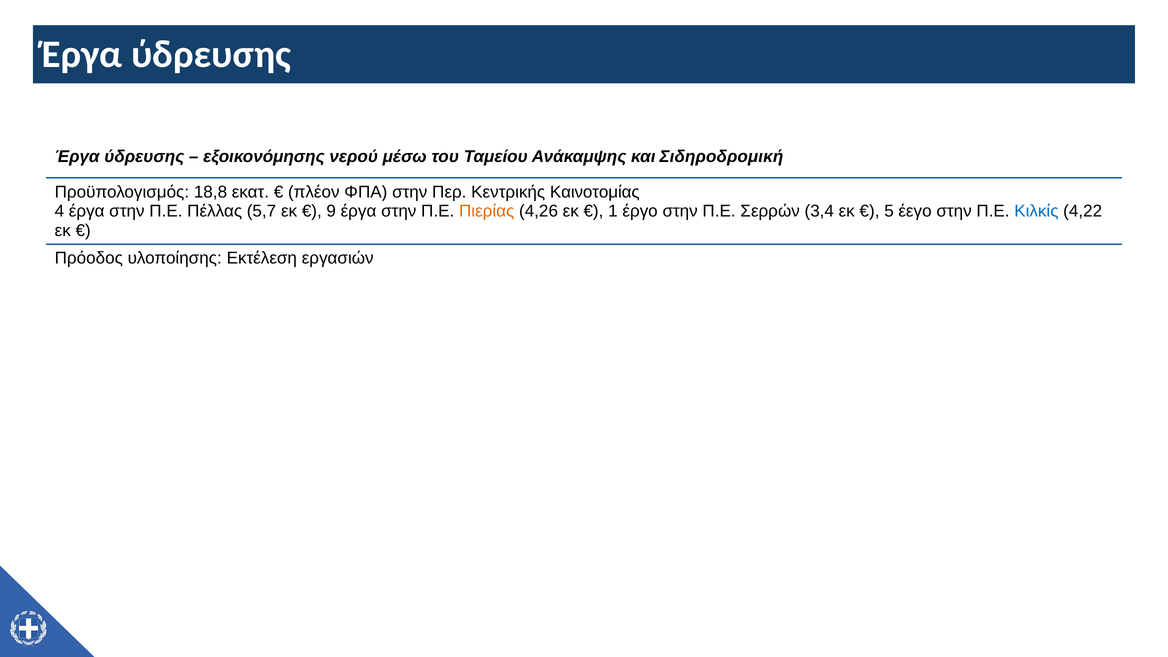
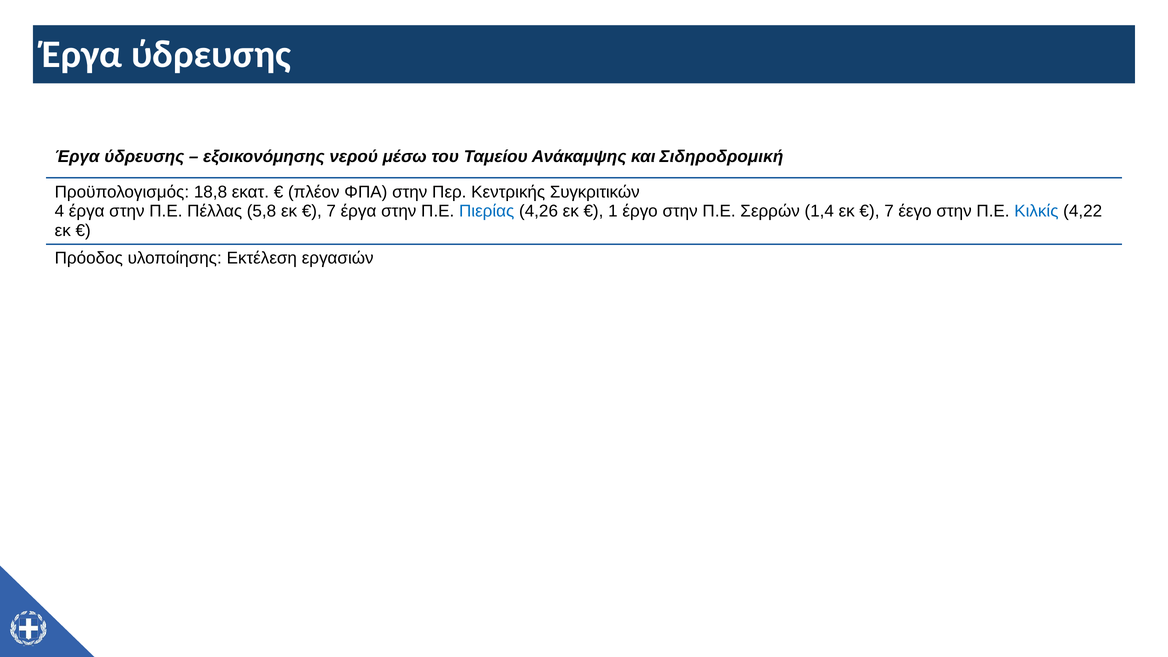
Καινοτομίας: Καινοτομίας -> Συγκριτικών (595, 192)
5,7: 5,7 -> 5,8 (261, 211)
9: 9 -> 7 (331, 211)
Πιερίας colour: orange -> blue (487, 211)
3,4: 3,4 -> 1,4 (819, 211)
5: 5 -> 7 (889, 211)
